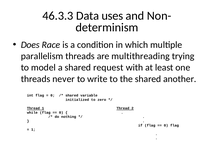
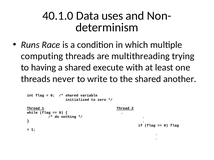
46.3.3: 46.3.3 -> 40.1.0 (58, 16)
Does: Does -> Runs (30, 45)
parallelism: parallelism -> computing (42, 56)
model: model -> having (44, 68)
request: request -> execute (108, 68)
